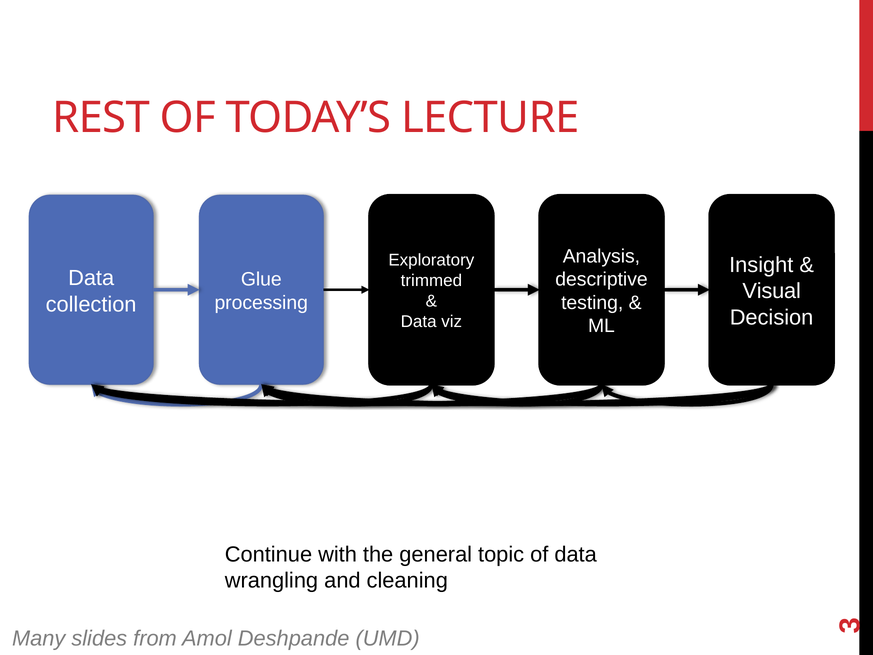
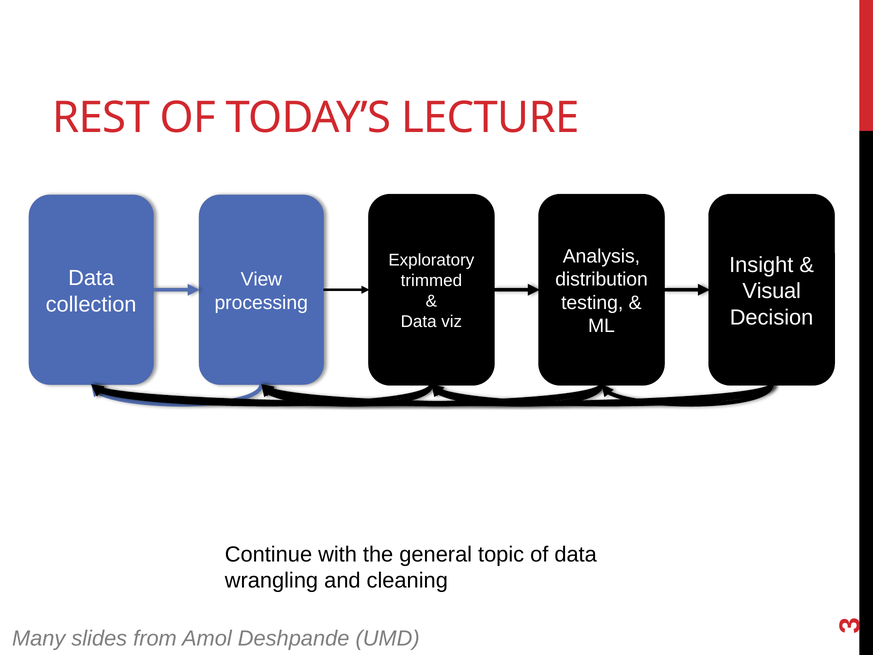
Glue: Glue -> View (261, 279)
descriptive: descriptive -> distribution (602, 279)
